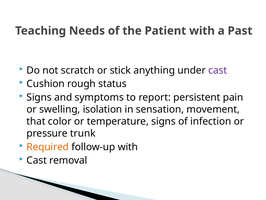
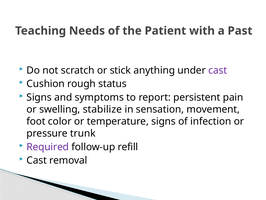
isolation: isolation -> stabilize (102, 109)
that: that -> foot (36, 121)
Required colour: orange -> purple (48, 147)
follow-up with: with -> refill (128, 147)
